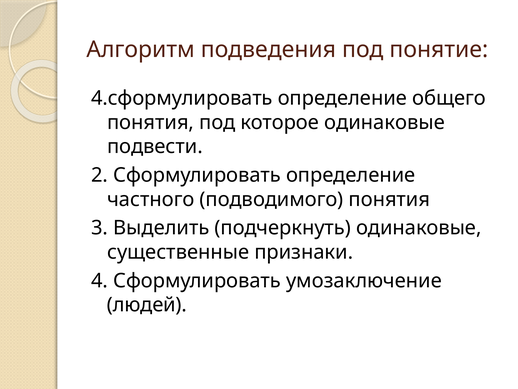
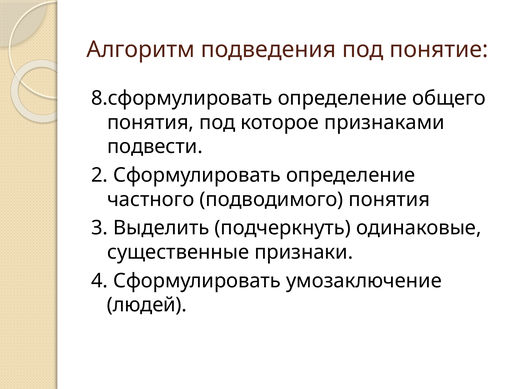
4.сформулировать: 4.сформулировать -> 8.сформулировать (182, 98)
которое одинаковые: одинаковые -> признаками (384, 122)
